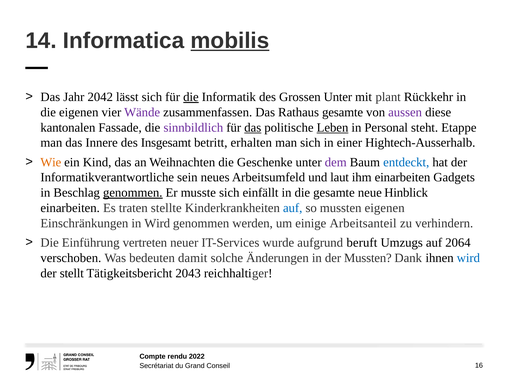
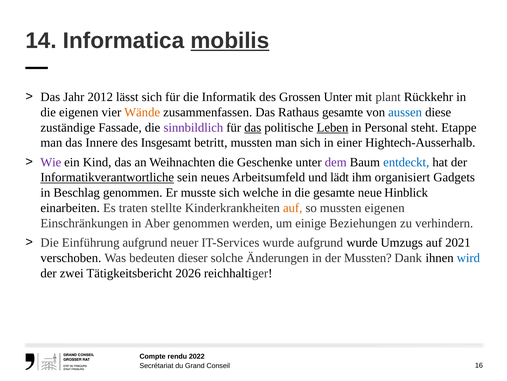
2042: 2042 -> 2012 (100, 97)
die underline: present -> none (191, 97)
Wände colour: purple -> orange (142, 112)
aussen colour: purple -> blue (405, 112)
kantonalen: kantonalen -> zuständige (68, 127)
betritt erhalten: erhalten -> mussten (251, 142)
Wie colour: orange -> purple (51, 162)
Informatikverantwortliche underline: none -> present (107, 177)
laut: laut -> lädt (340, 177)
ihm einarbeiten: einarbeiten -> organisiert (402, 177)
genommen underline: present -> none (133, 192)
einfällt: einfällt -> welche (261, 192)
auf colour: blue -> orange (293, 208)
in Wird: Wird -> Aber (157, 223)
Arbeitsanteil: Arbeitsanteil -> Beziehungen (363, 223)
Einführung vertreten: vertreten -> aufgrund (145, 242)
aufgrund beruft: beruft -> wurde (362, 242)
2064: 2064 -> 2021 (458, 242)
damit: damit -> dieser (193, 257)
stellt: stellt -> zwei (72, 273)
2043: 2043 -> 2026 (188, 273)
